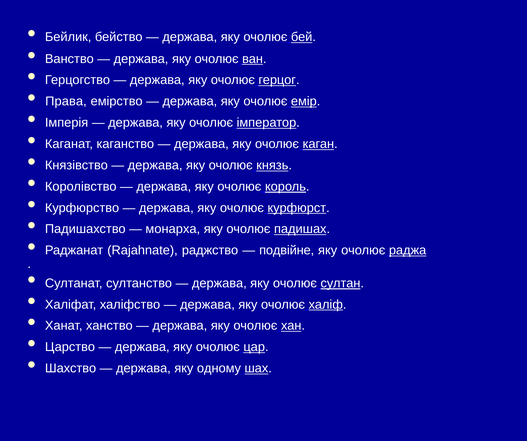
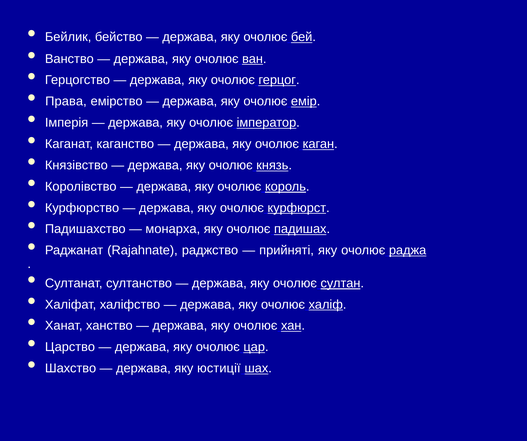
подвійне: подвійне -> прийняті (287, 250)
одному: одному -> юстиції (219, 368)
